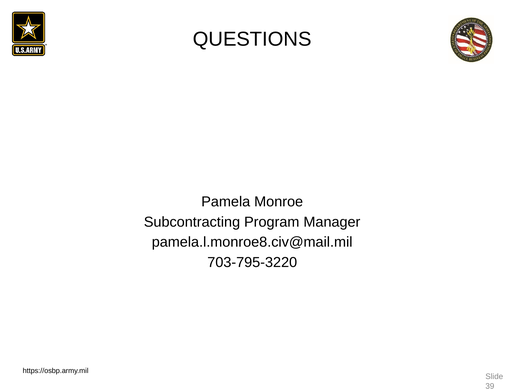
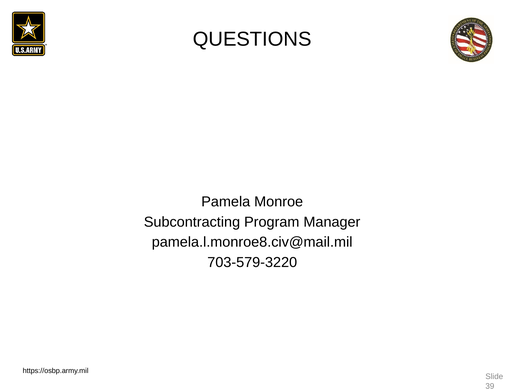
703-795-3220: 703-795-3220 -> 703-579-3220 (252, 263)
